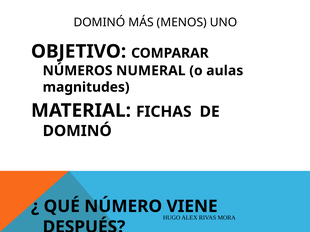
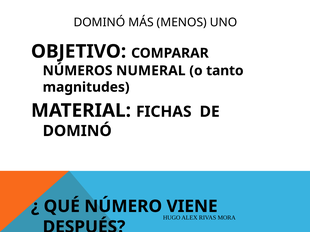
aulas: aulas -> tanto (225, 71)
